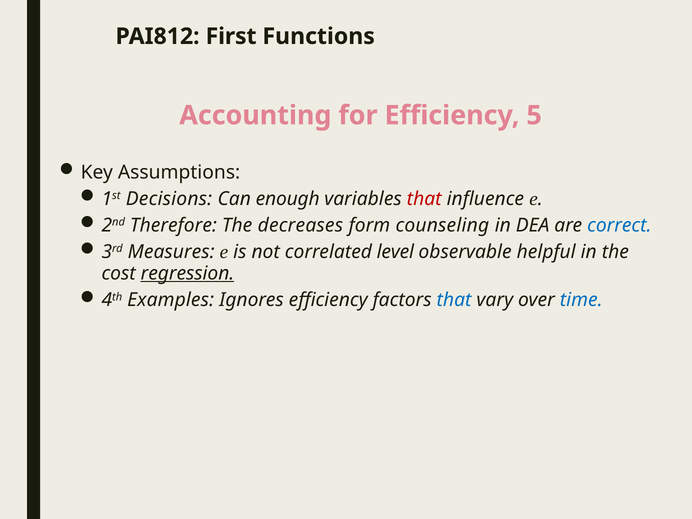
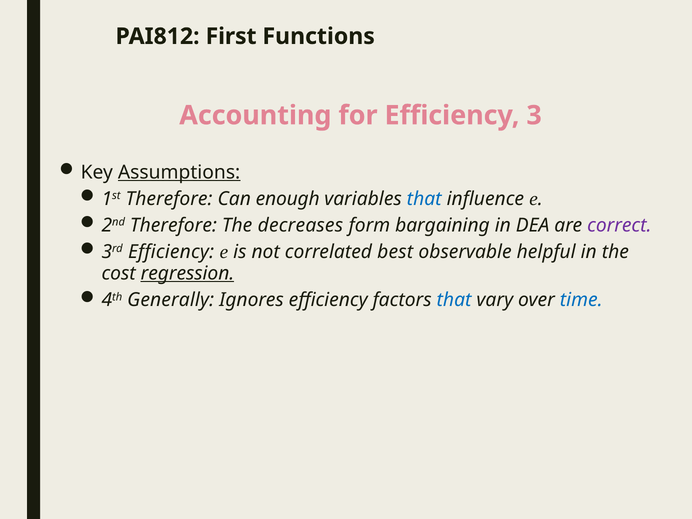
5: 5 -> 3 (534, 115)
Assumptions underline: none -> present (179, 172)
1st Decisions: Decisions -> Therefore (169, 199)
that colour: red -> blue (424, 199)
counseling: counseling -> bargaining (442, 225)
correct colour: blue -> purple (619, 225)
3rd Measures: Measures -> Efficiency (171, 252)
level: level -> best (395, 252)
Examples: Examples -> Generally (171, 300)
